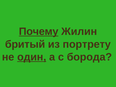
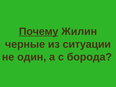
бритый: бритый -> черные (25, 44)
портрету: портрету -> ситуации (87, 44)
один underline: present -> none (32, 57)
